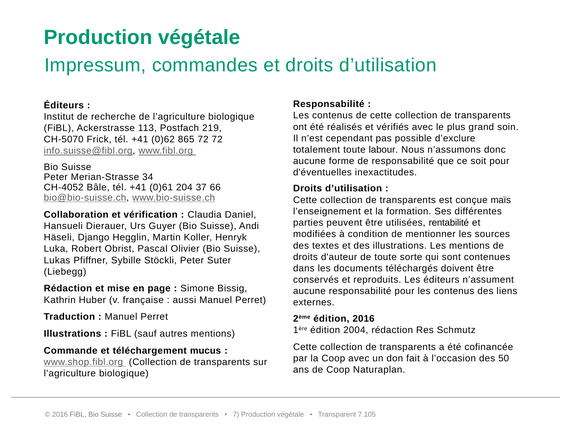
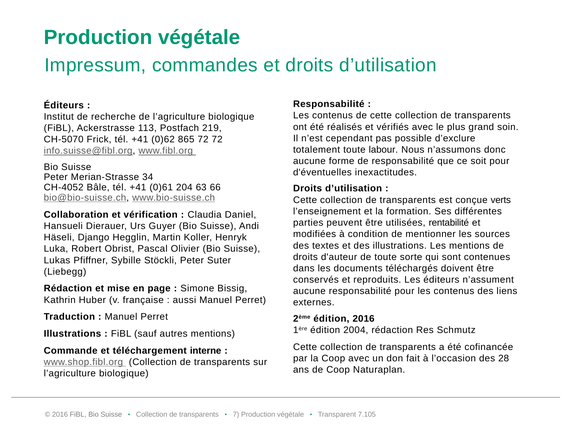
37: 37 -> 63 (201, 187)
maïs: maïs -> verts (501, 200)
mucus: mucus -> interne (206, 350)
50: 50 -> 28 (504, 358)
